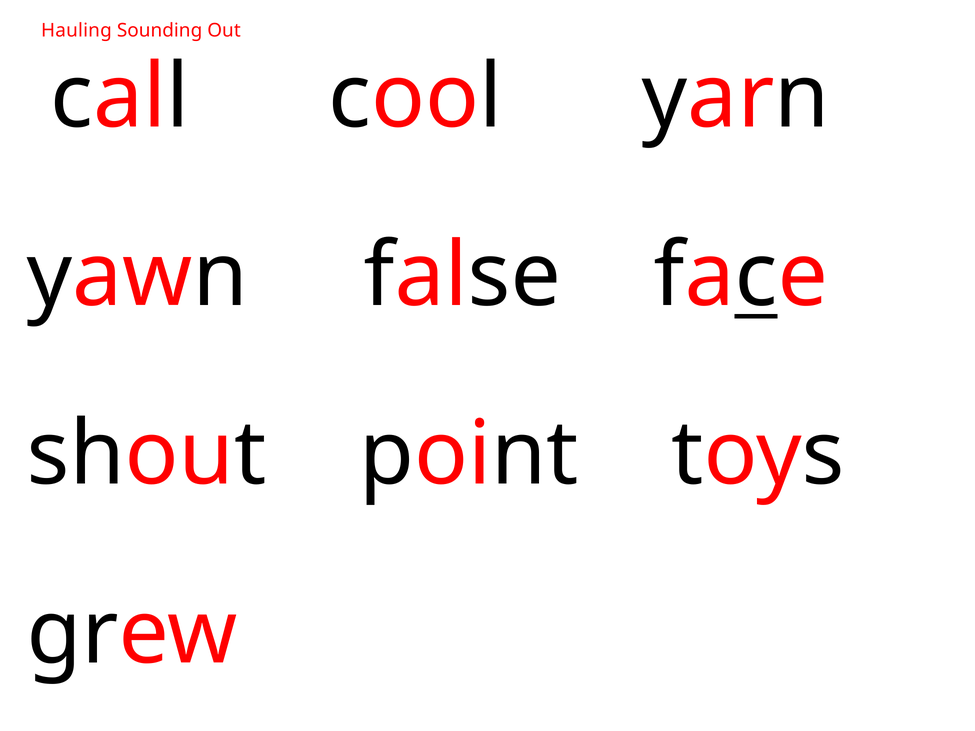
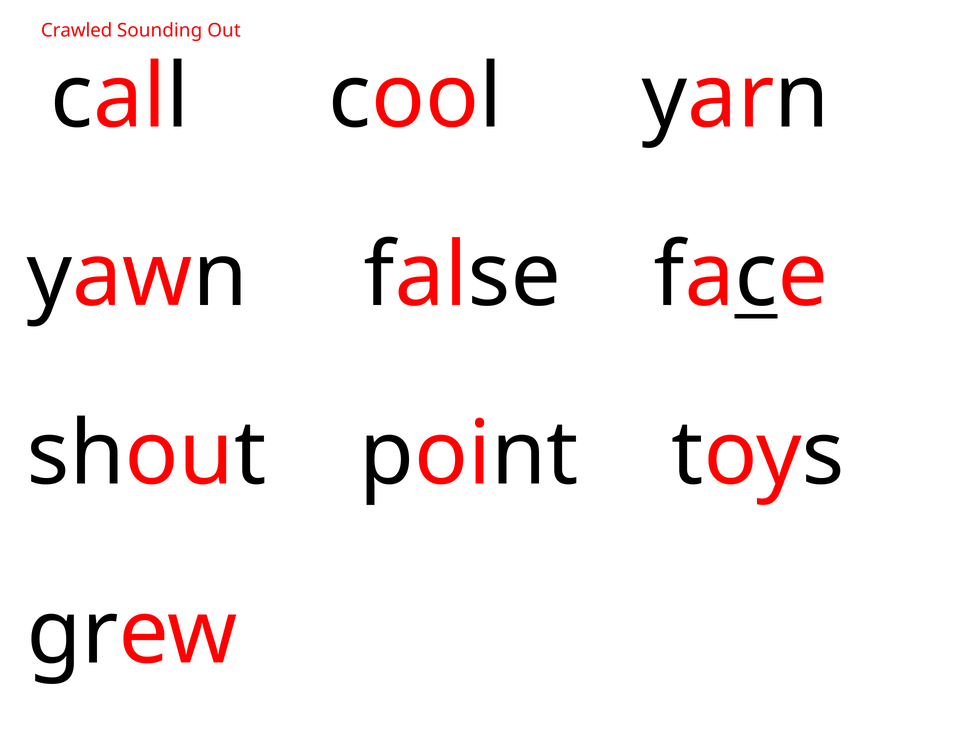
Hauling: Hauling -> Crawled (77, 31)
